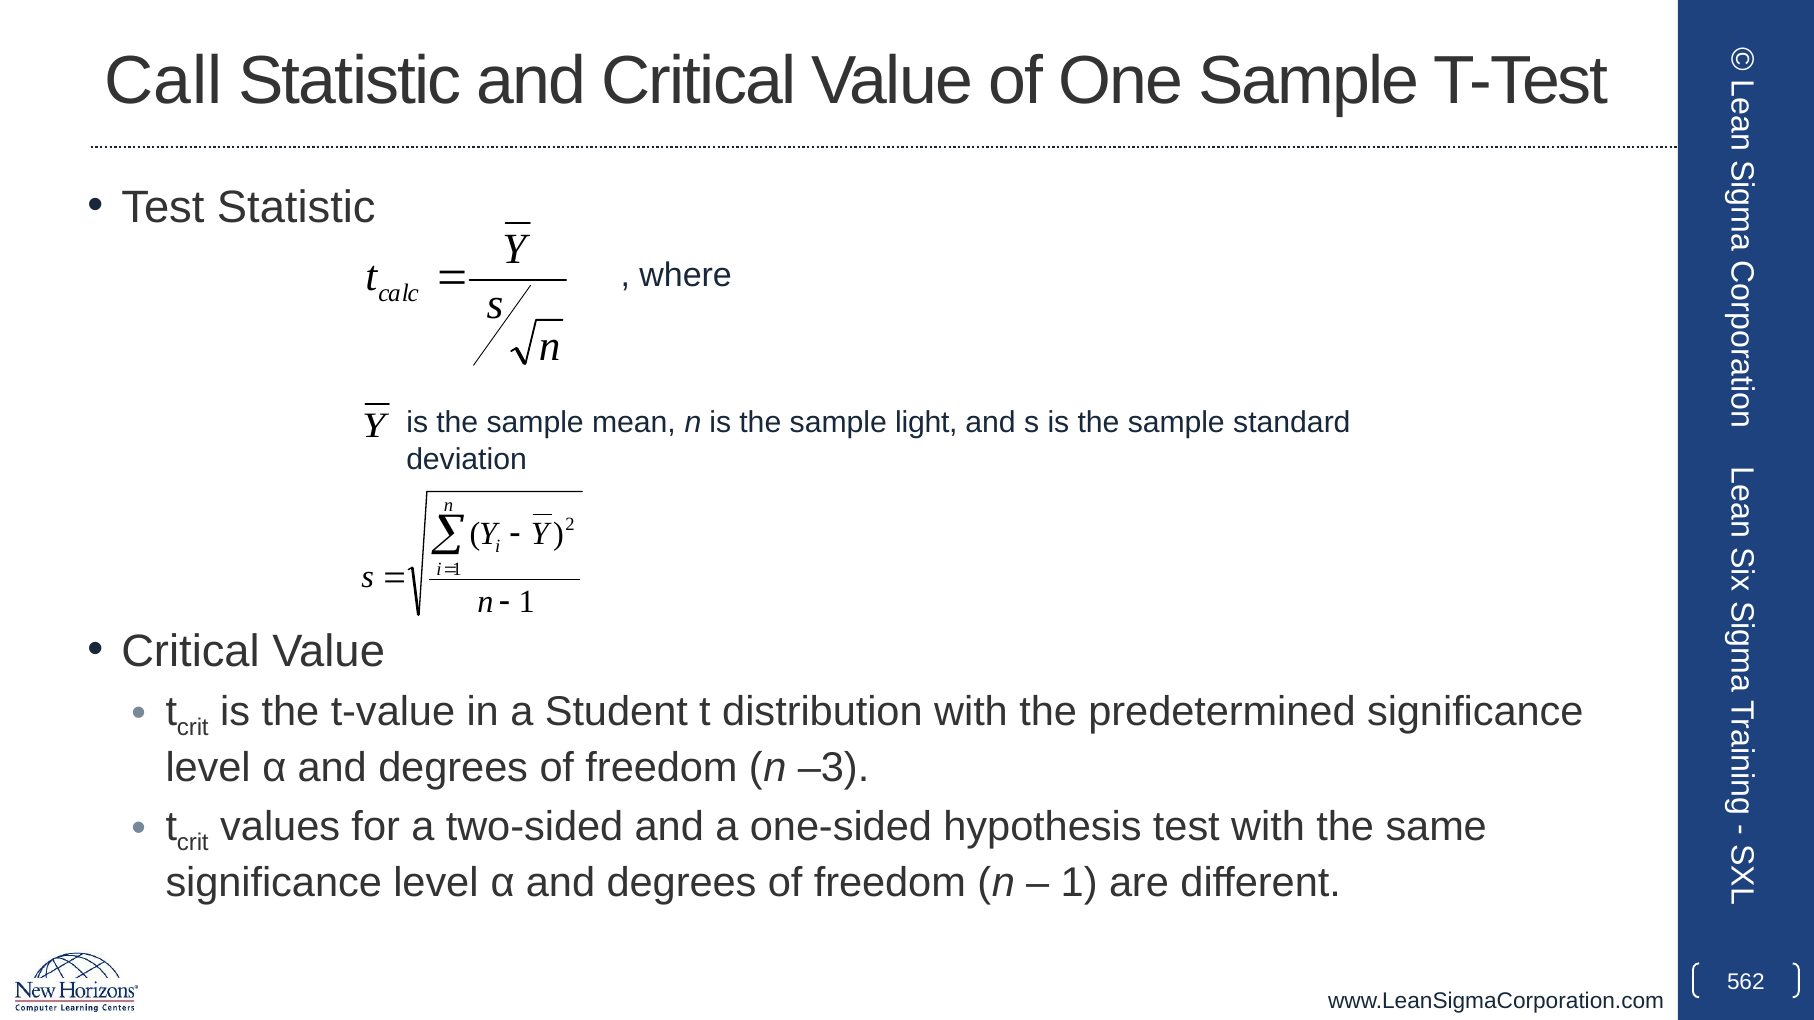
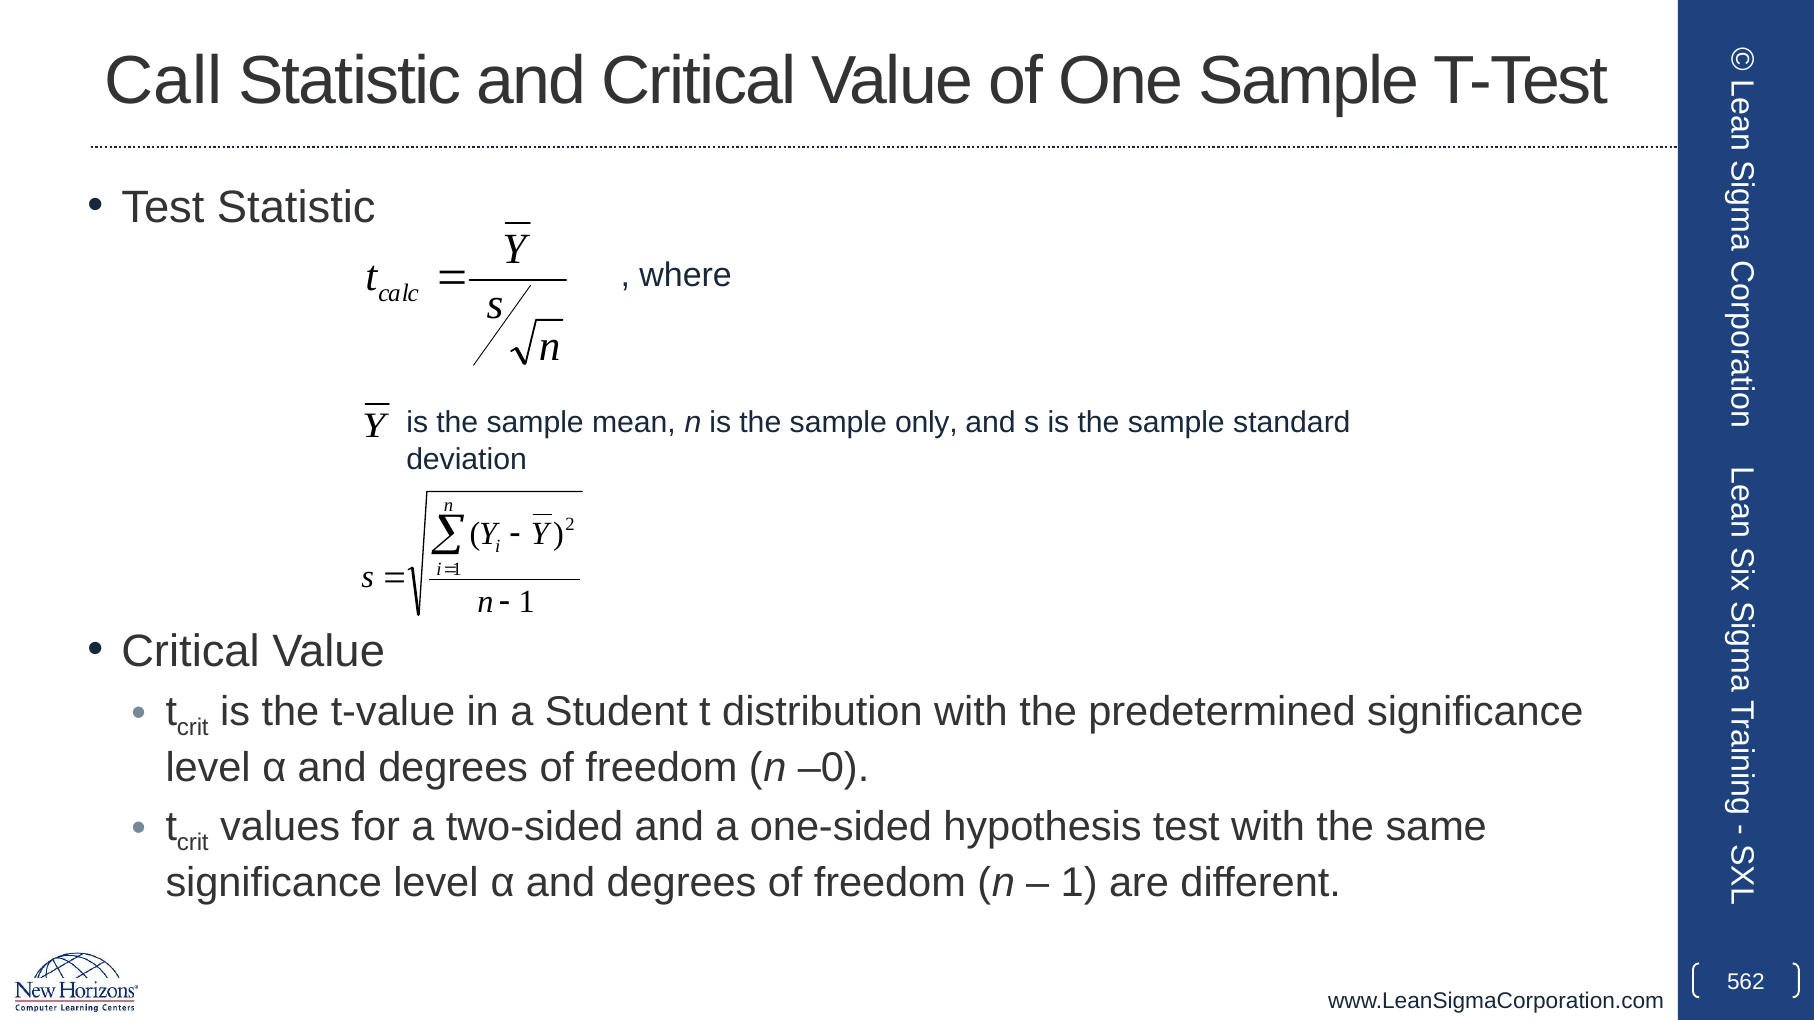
light: light -> only (926, 423)
–3: –3 -> –0 (834, 768)
